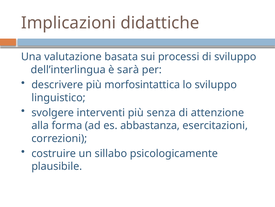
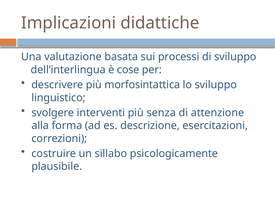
sarà: sarà -> cose (128, 69)
abbastanza: abbastanza -> descrizione (150, 125)
